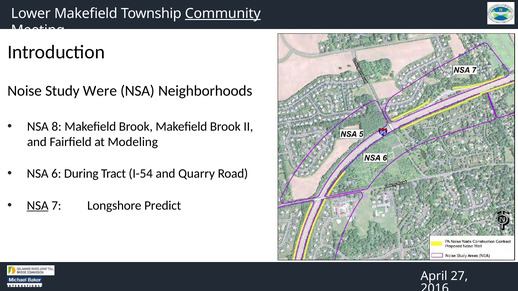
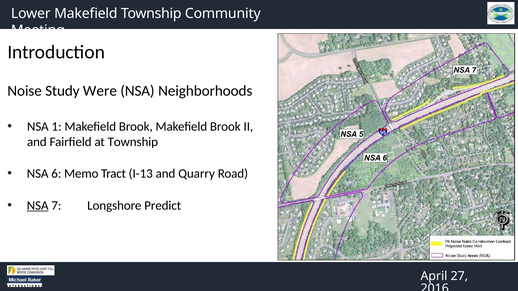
Community underline: present -> none (223, 13)
8: 8 -> 1 (57, 127)
at Modeling: Modeling -> Township (133, 142)
During: During -> Memo (81, 174)
I-54: I-54 -> I-13 (141, 174)
